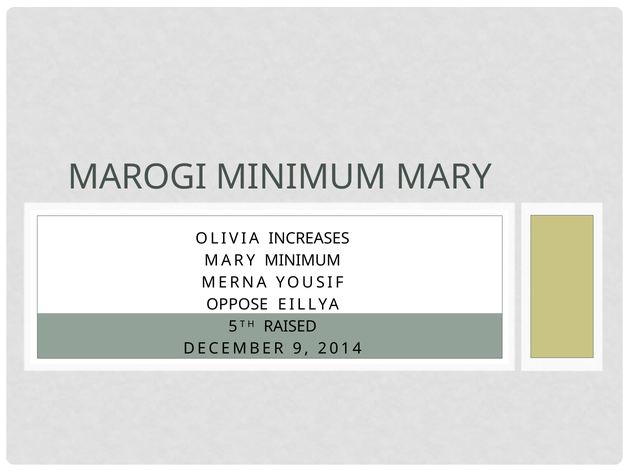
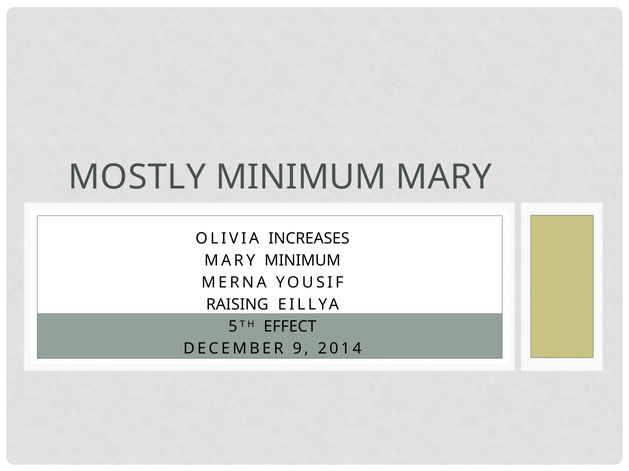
MAROGI: MAROGI -> MOSTLY (137, 178)
OPPOSE: OPPOSE -> RAISING (237, 305)
RAISED: RAISED -> EFFECT (290, 327)
